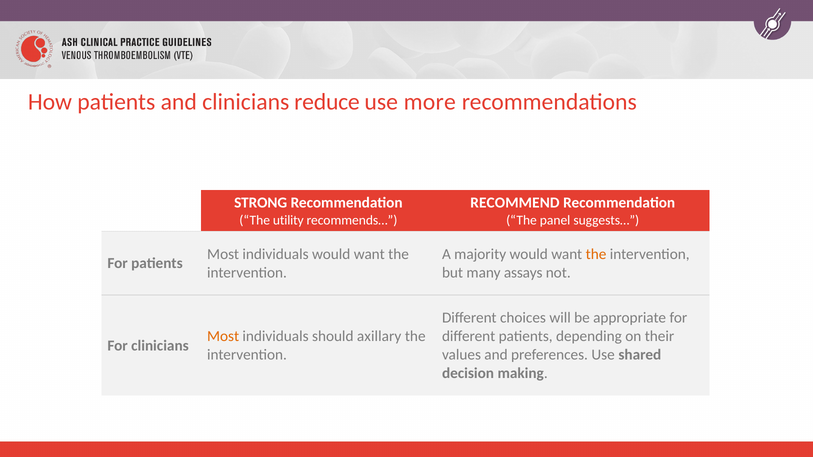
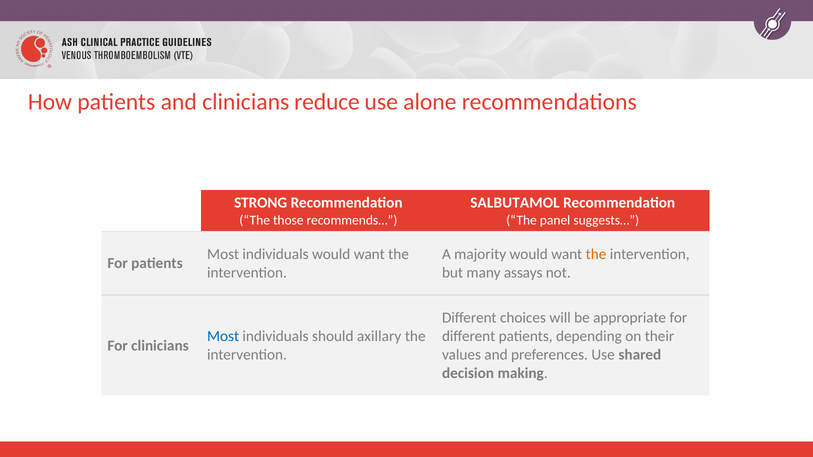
more: more -> alone (430, 102)
RECOMMEND: RECOMMEND -> SALBUTAMOL (515, 203)
utility: utility -> those (288, 220)
Most colour: orange -> blue (223, 336)
